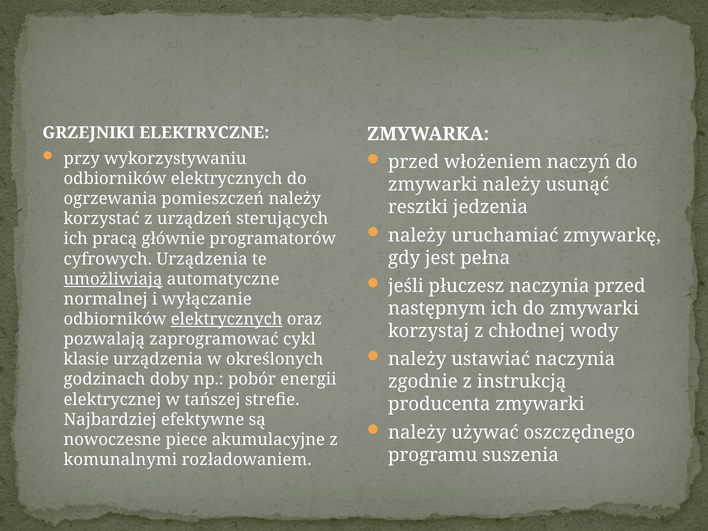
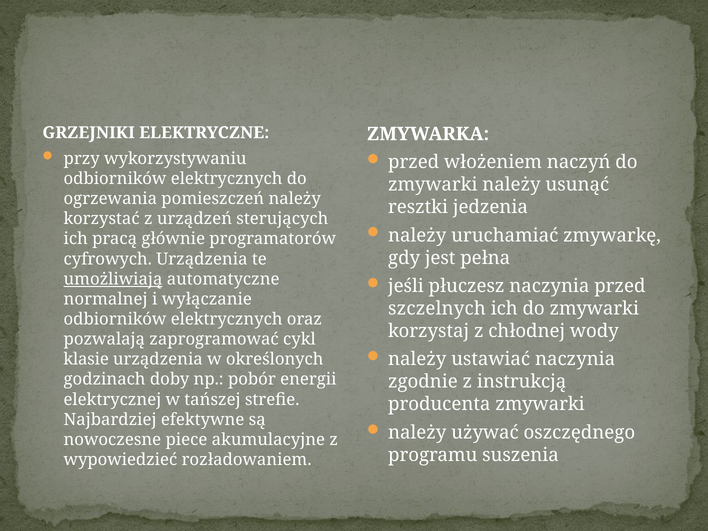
następnym: następnym -> szczelnych (437, 309)
elektrycznych underline: present -> none (227, 319)
komunalnymi: komunalnymi -> wypowiedzieć (120, 460)
